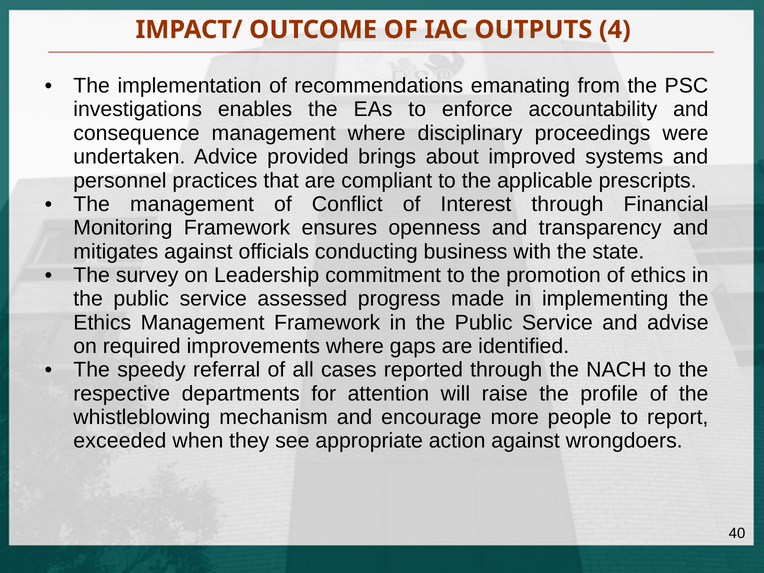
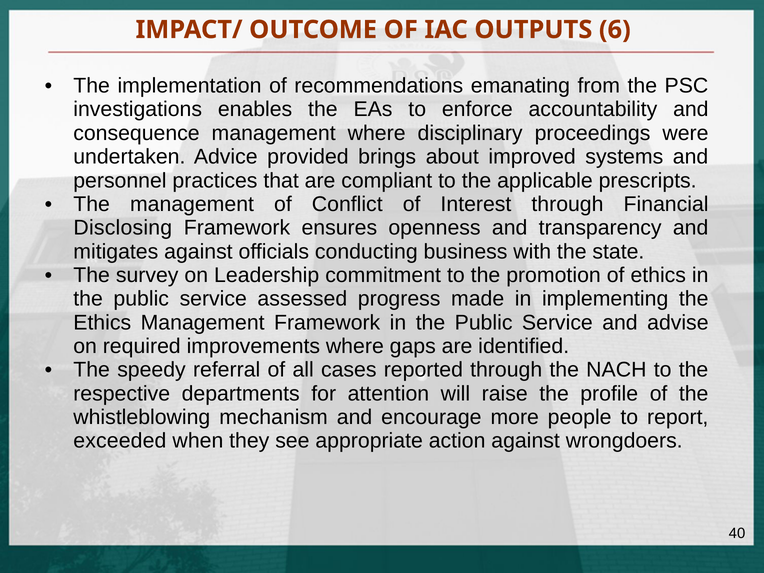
4: 4 -> 6 (615, 30)
Monitoring: Monitoring -> Disclosing (123, 228)
